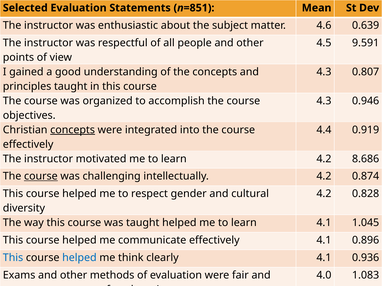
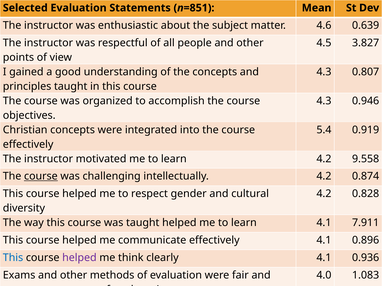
9.591: 9.591 -> 3.827 (366, 43)
concepts underline: present -> none (73, 130)
4.4: 4.4 -> 5.4 (324, 130)
8.686: 8.686 -> 9.558 (366, 159)
1.045: 1.045 -> 7.911 (366, 223)
helped colour: blue -> purple (79, 258)
